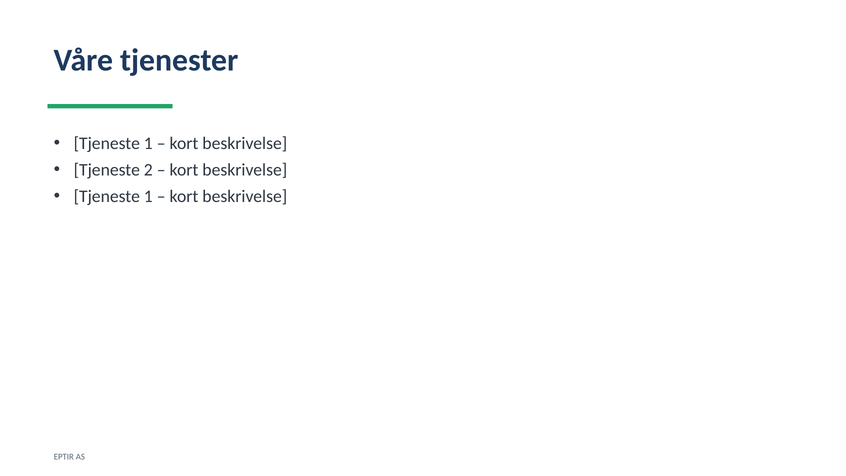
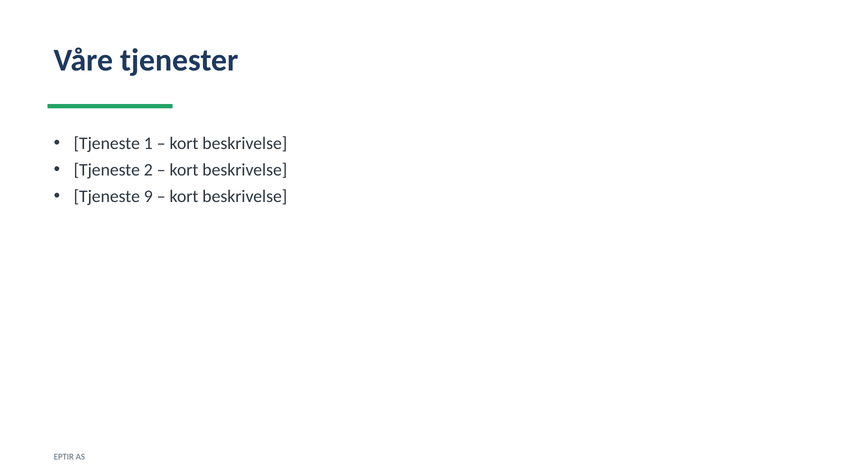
1: 1 -> 9 (148, 196)
